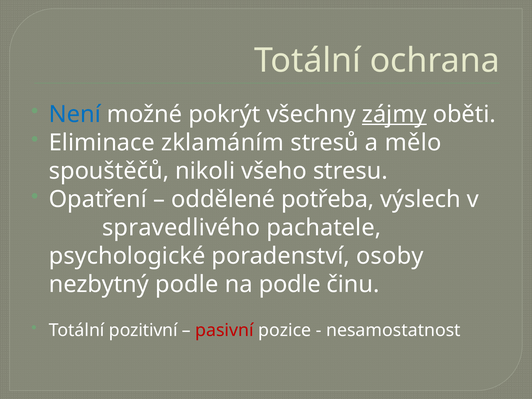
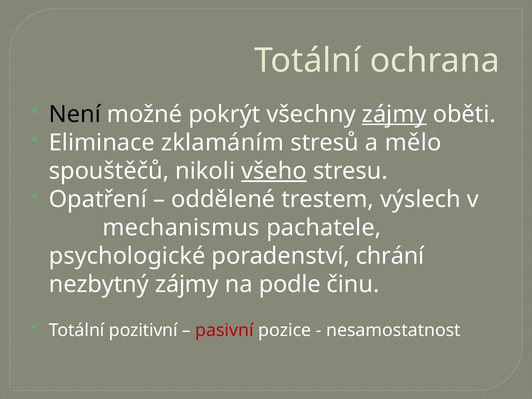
Není colour: blue -> black (75, 114)
všeho underline: none -> present (274, 171)
potřeba: potřeba -> trestem (328, 199)
spravedlivého: spravedlivého -> mechanismus (181, 228)
osoby: osoby -> chrání (390, 256)
nezbytný podle: podle -> zájmy (187, 285)
